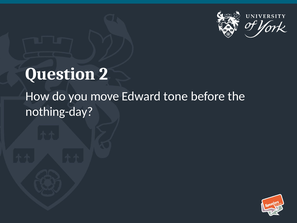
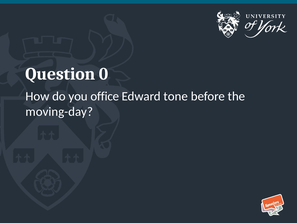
2: 2 -> 0 (104, 74)
move: move -> office (105, 96)
nothing-day: nothing-day -> moving-day (59, 112)
